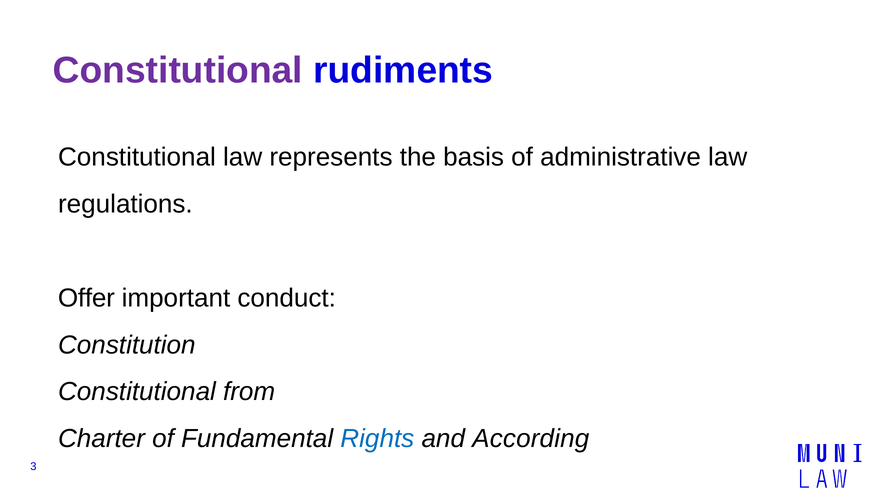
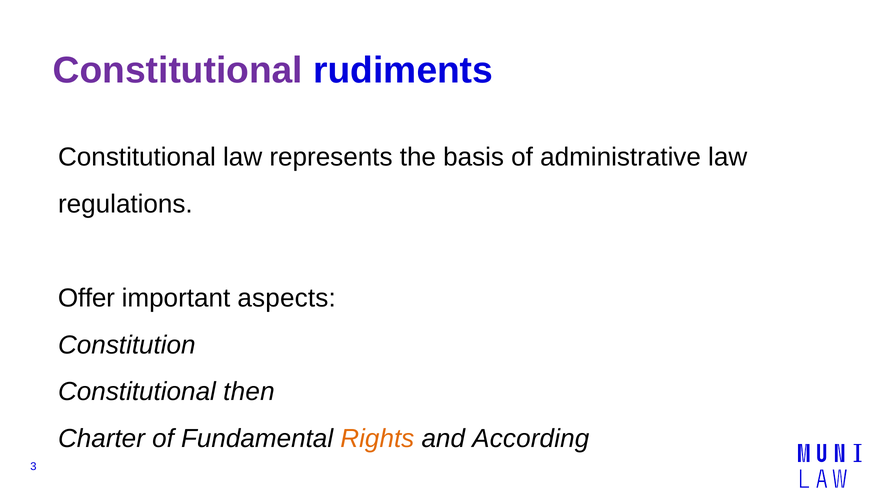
conduct: conduct -> aspects (287, 298)
from: from -> then (249, 392)
Rights colour: blue -> orange (377, 439)
